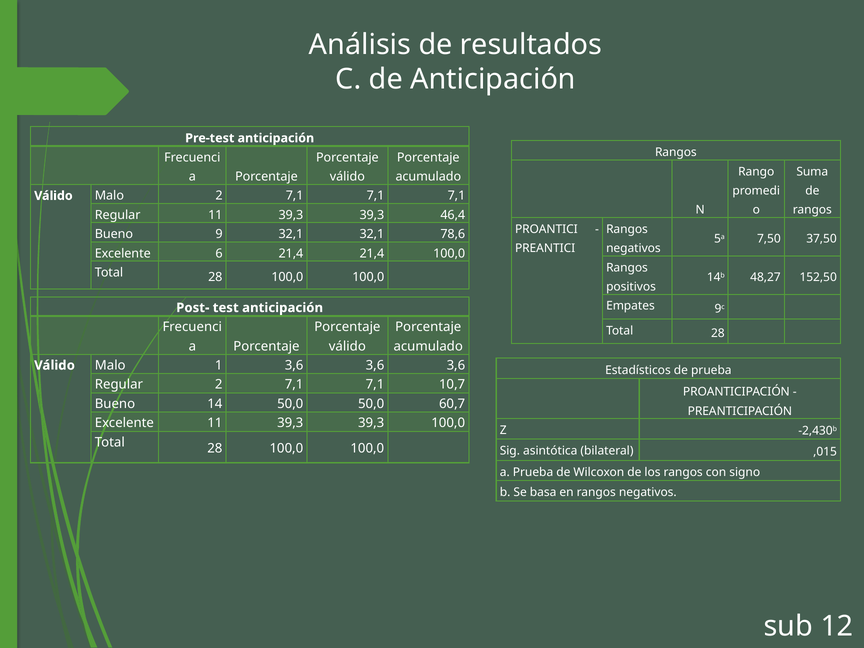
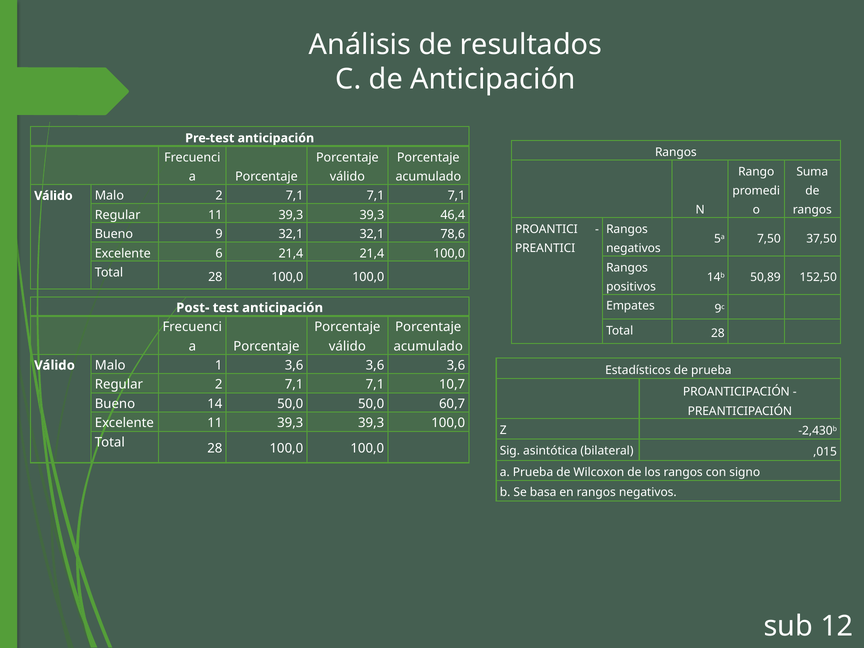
48,27: 48,27 -> 50,89 (765, 277)
